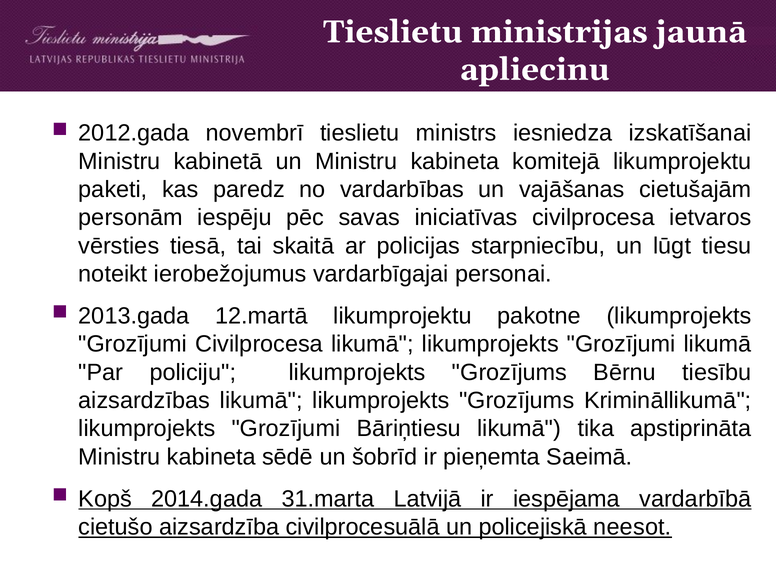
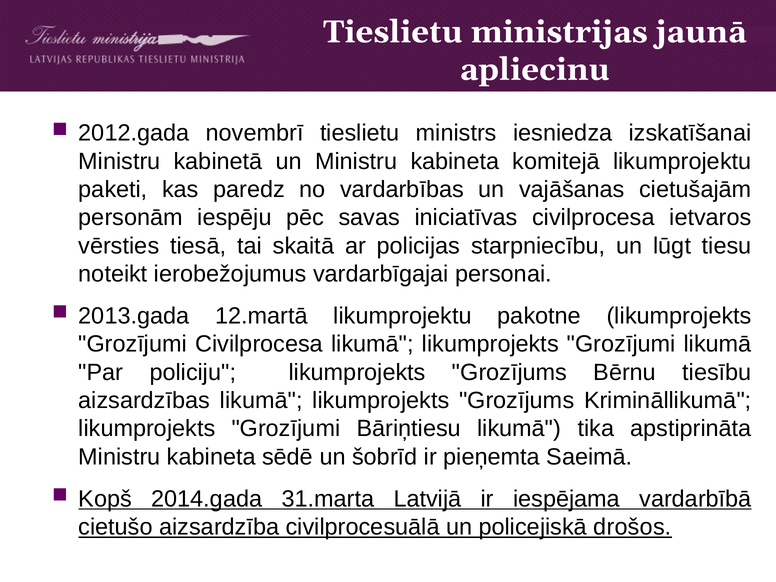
neesot: neesot -> drošos (632, 527)
